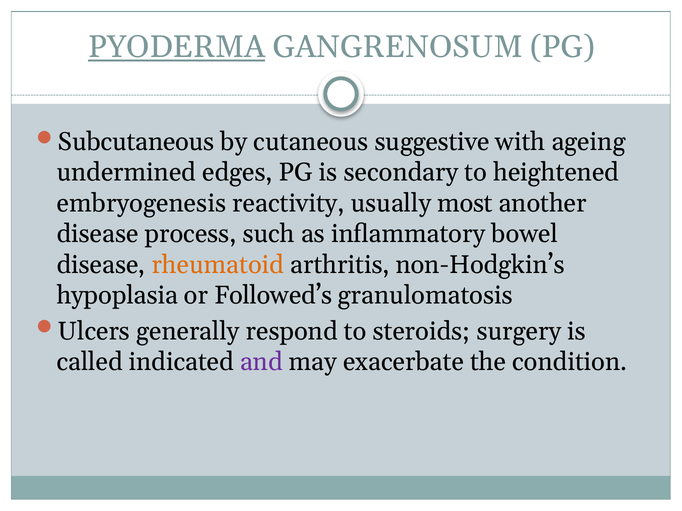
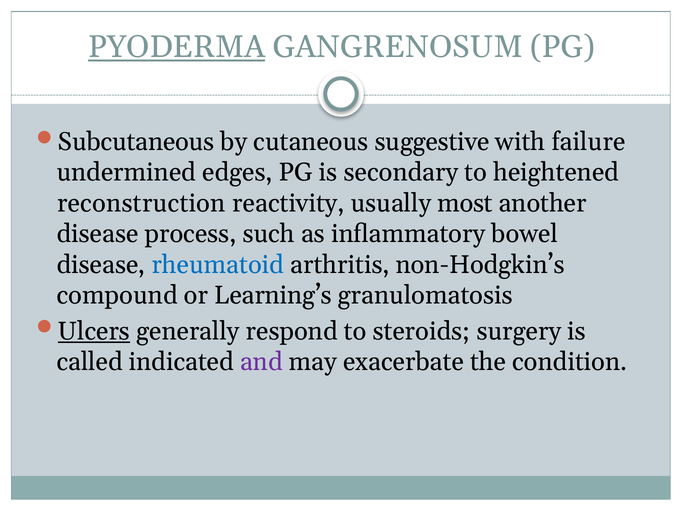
ageing: ageing -> failure (589, 142)
embryogenesis: embryogenesis -> reconstruction (141, 203)
rheumatoid colour: orange -> blue (218, 265)
hypoplasia: hypoplasia -> compound (117, 296)
Followed’s: Followed’s -> Learning’s (273, 296)
Ulcers underline: none -> present (94, 331)
